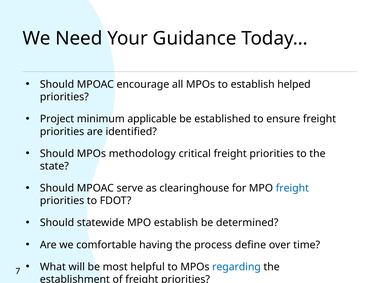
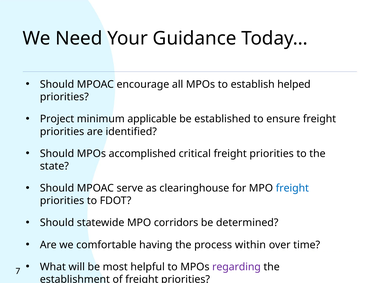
methodology: methodology -> accomplished (142, 153)
MPO establish: establish -> corridors (176, 223)
define: define -> within (250, 245)
regarding colour: blue -> purple (237, 267)
